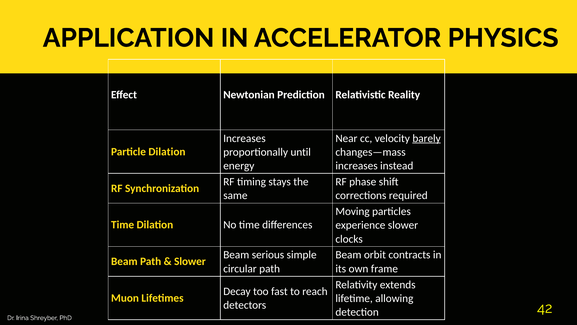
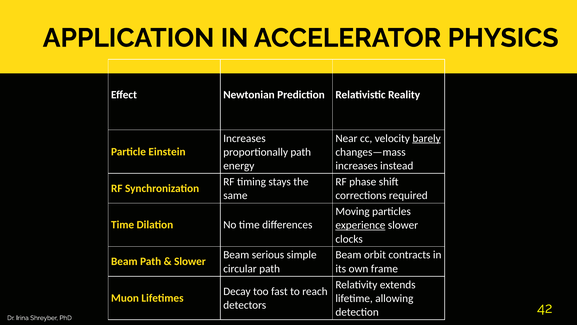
Particle Dilation: Dilation -> Einstein (167, 151)
proportionally until: until -> path (301, 152)
experience underline: none -> present (360, 225)
